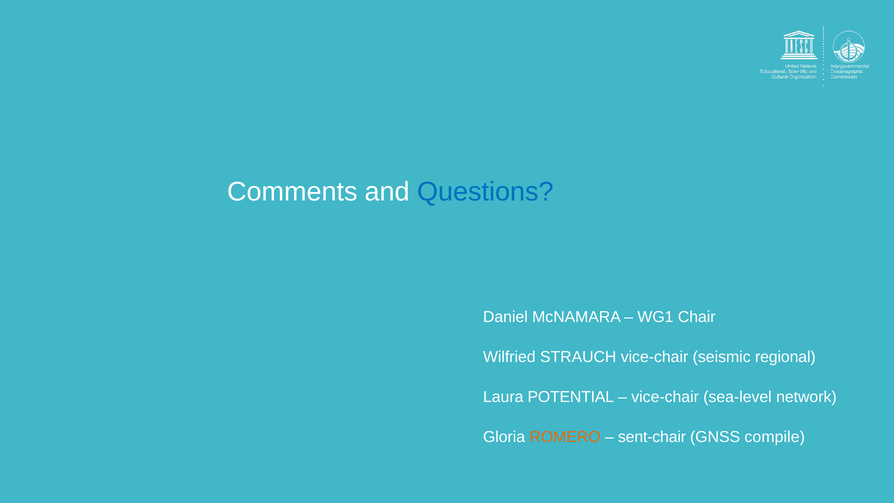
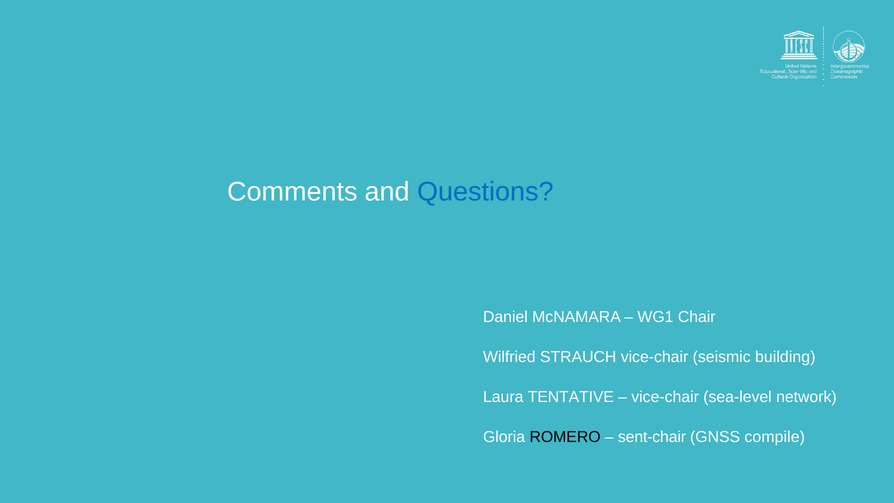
regional: regional -> building (785, 357)
POTENTIAL: POTENTIAL -> TENTATIVE (571, 397)
ROMERO colour: orange -> black (565, 437)
